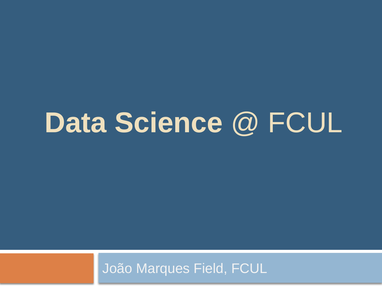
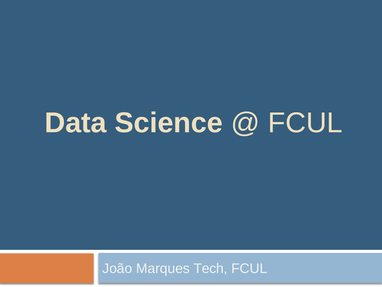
Field: Field -> Tech (211, 268)
